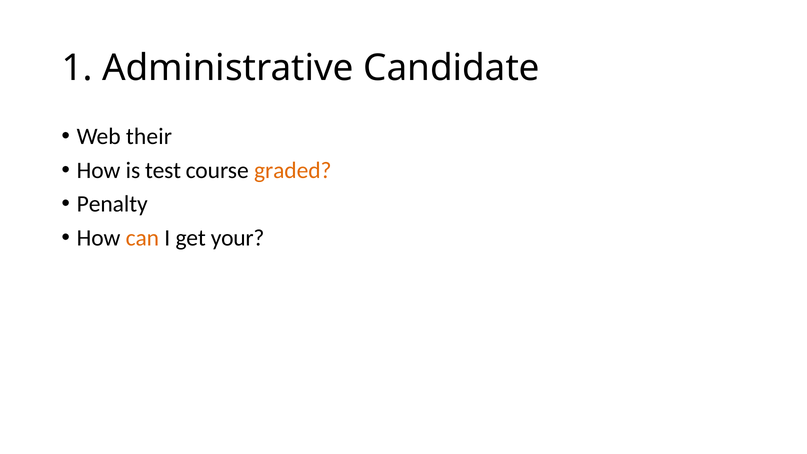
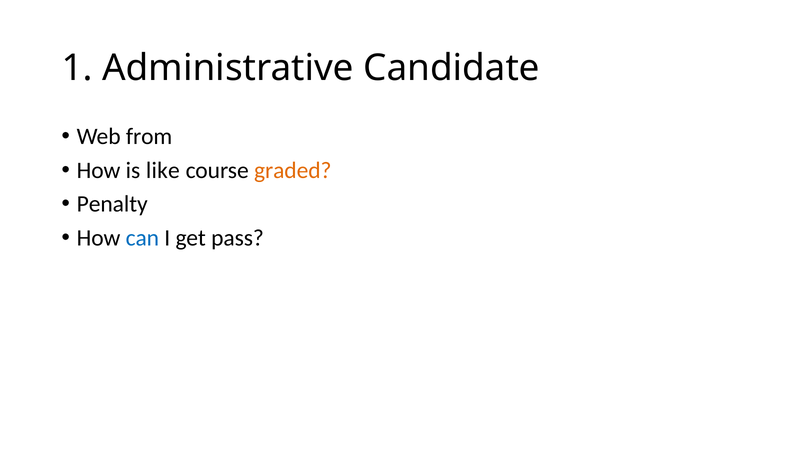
their: their -> from (149, 136)
test: test -> like (163, 170)
can colour: orange -> blue (142, 238)
your: your -> pass (237, 238)
